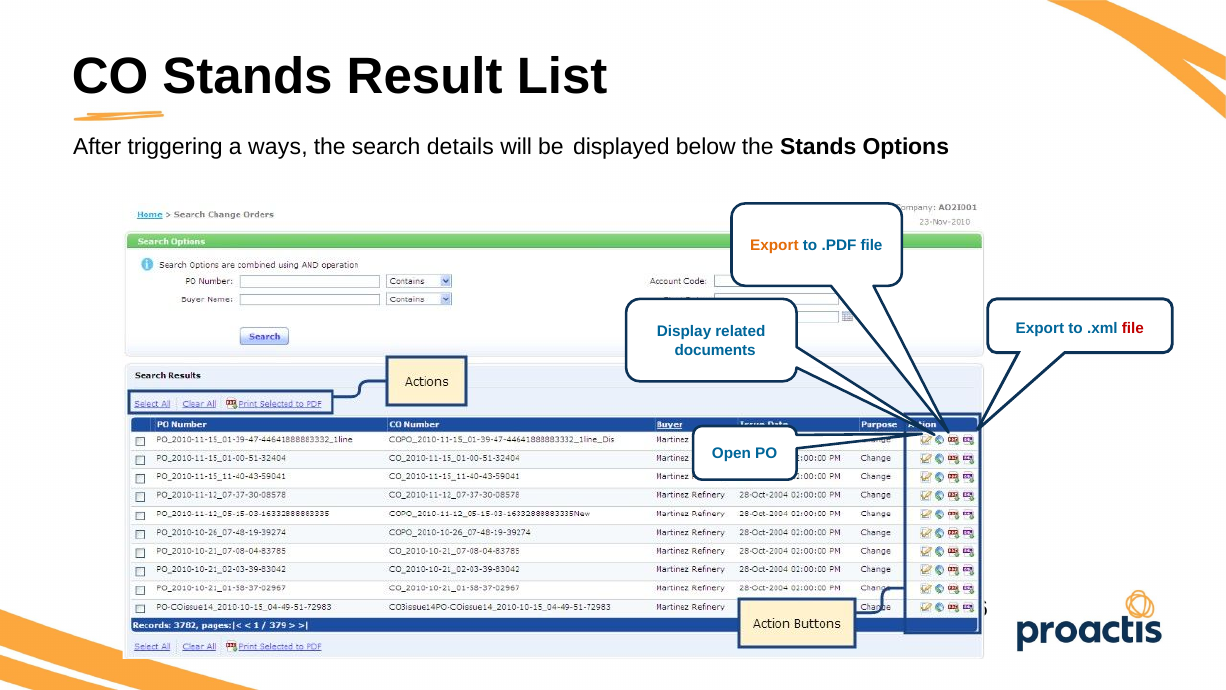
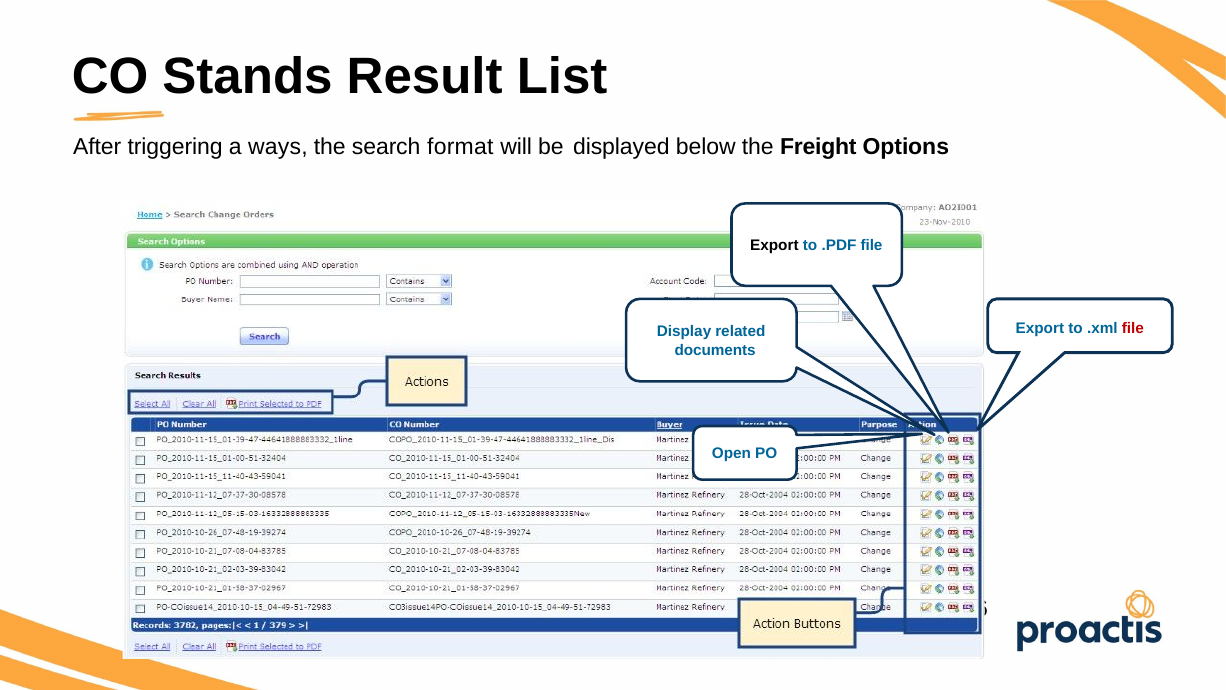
details: details -> format (460, 147)
the Stands: Stands -> Freight (818, 147)
Export colour: orange -> black (774, 245)
